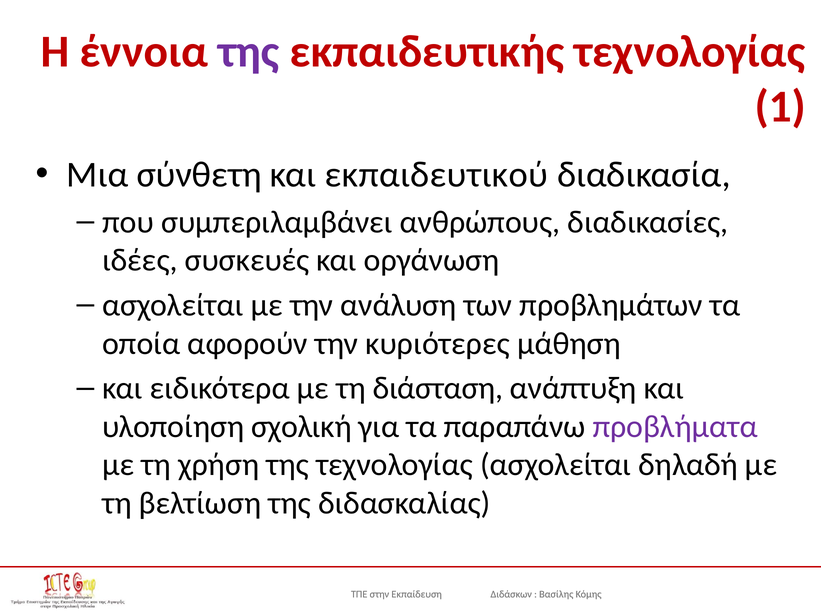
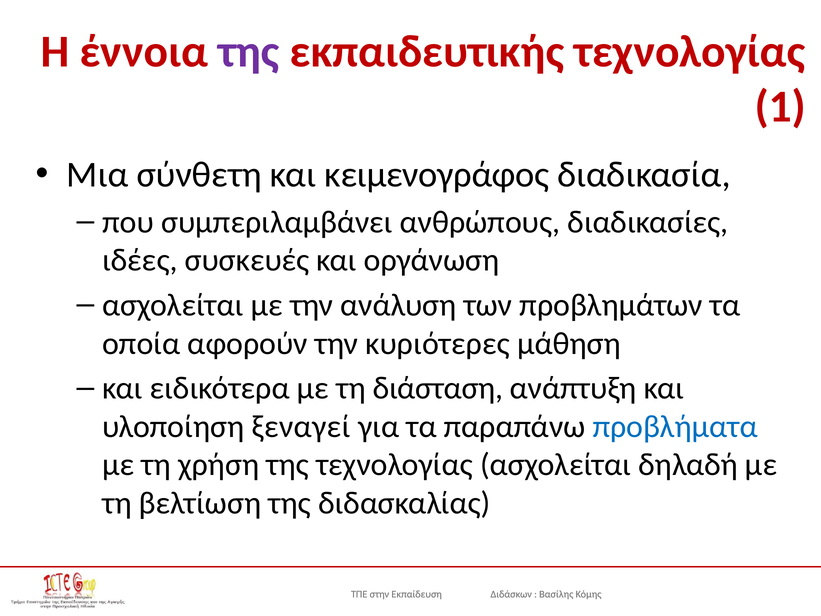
εκπαιδευτικού: εκπαιδευτικού -> κειμενογράφος (437, 175)
σχολική: σχολική -> ξεναγεί (301, 426)
προβλήματα colour: purple -> blue (675, 426)
